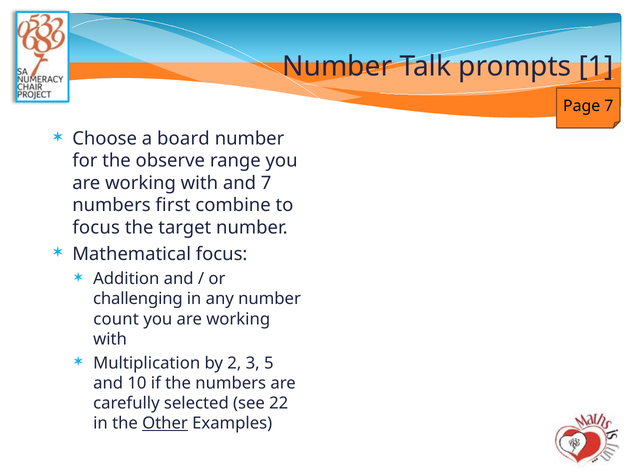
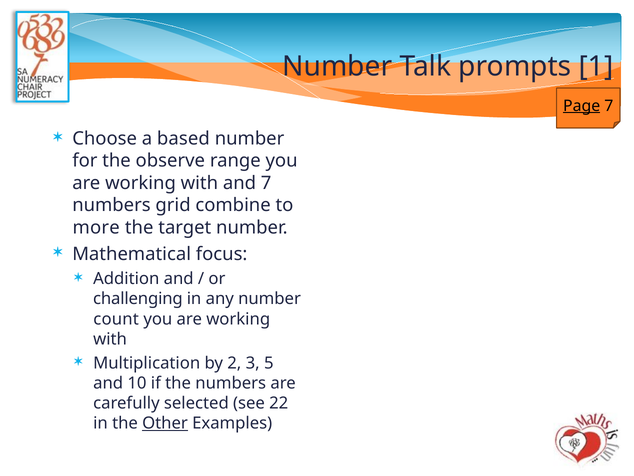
Page underline: none -> present (582, 106)
board: board -> based (183, 138)
first: first -> grid (173, 205)
focus: focus -> more (96, 227)
